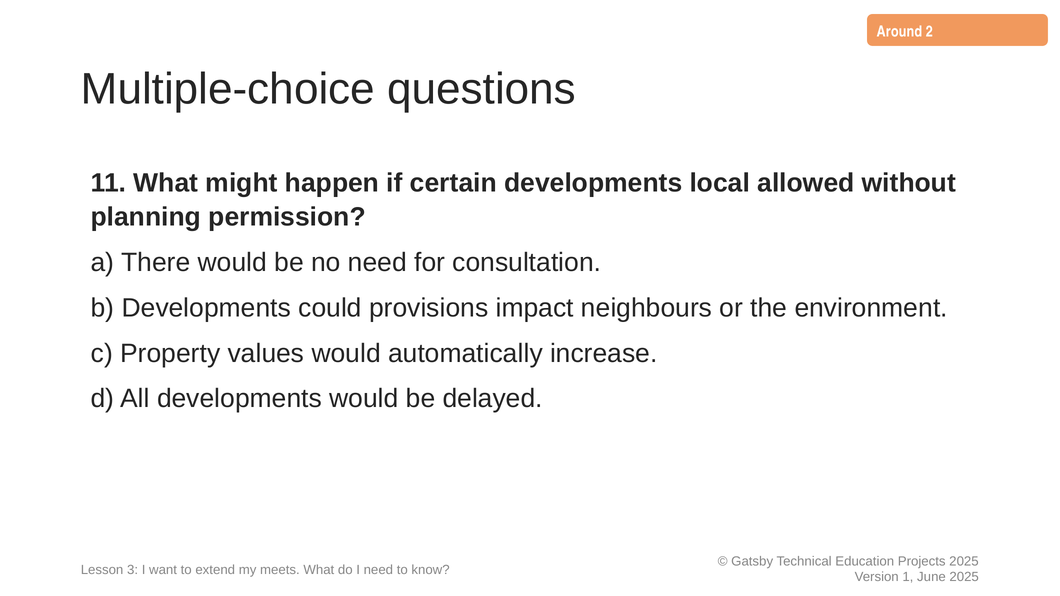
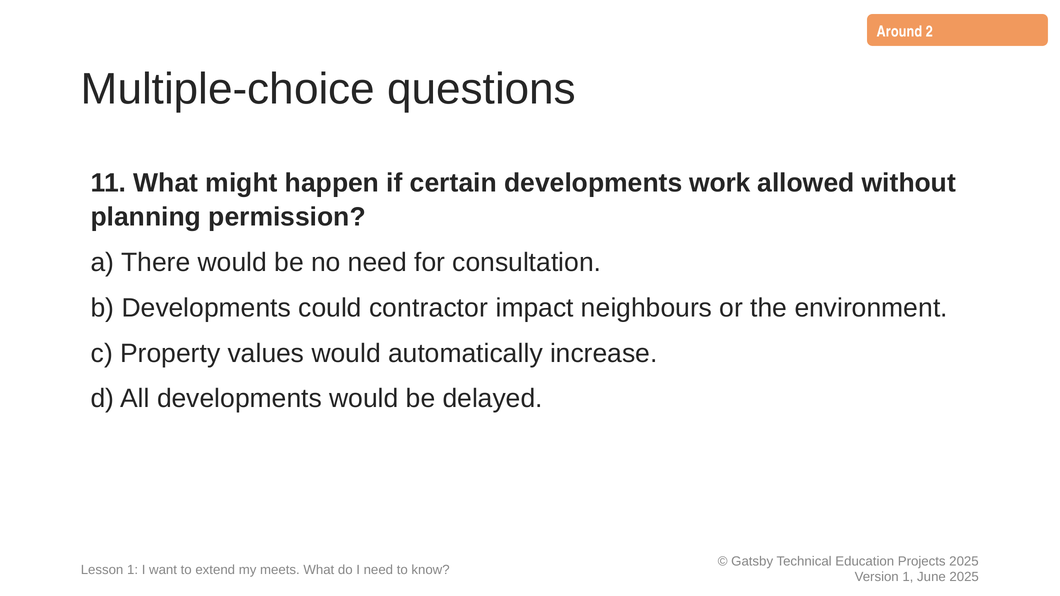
local: local -> work (720, 183)
provisions: provisions -> contractor (429, 308)
Lesson 3: 3 -> 1 (133, 570)
